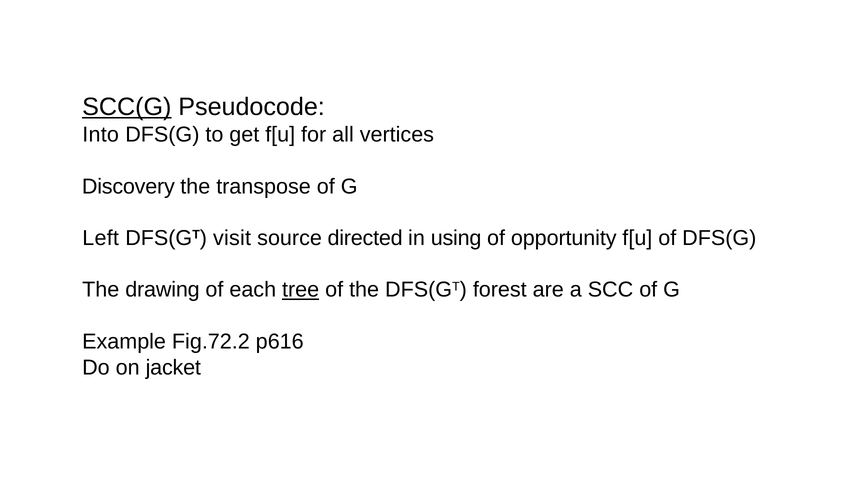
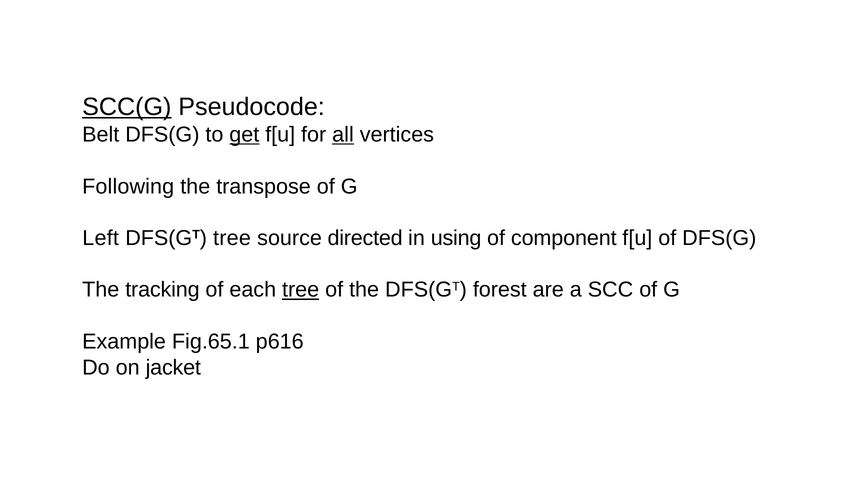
Into: Into -> Belt (101, 135)
get underline: none -> present (244, 135)
all underline: none -> present (343, 135)
Discovery: Discovery -> Following (128, 186)
DFS(GT visit: visit -> tree (232, 238)
opportunity: opportunity -> component (564, 238)
drawing: drawing -> tracking (162, 290)
Fig.72.2: Fig.72.2 -> Fig.65.1 (211, 342)
